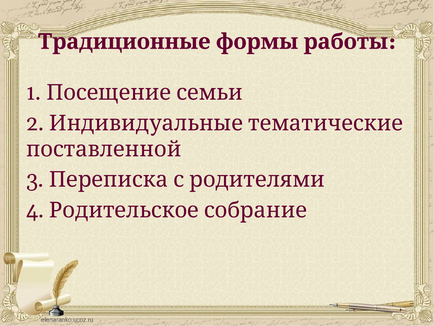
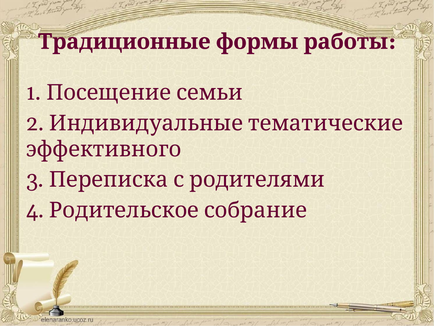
поставленной: поставленной -> эффективного (104, 149)
